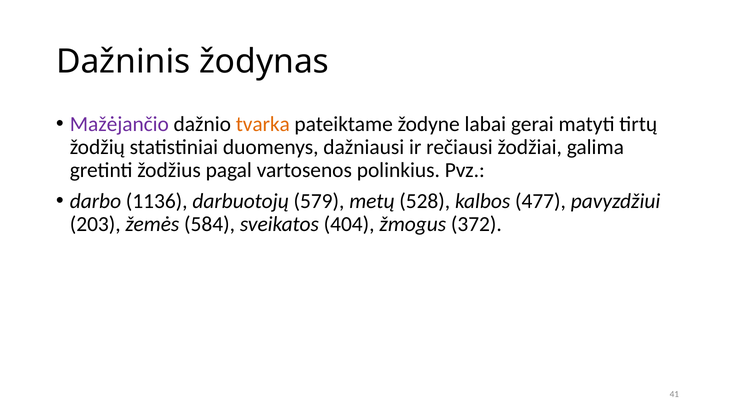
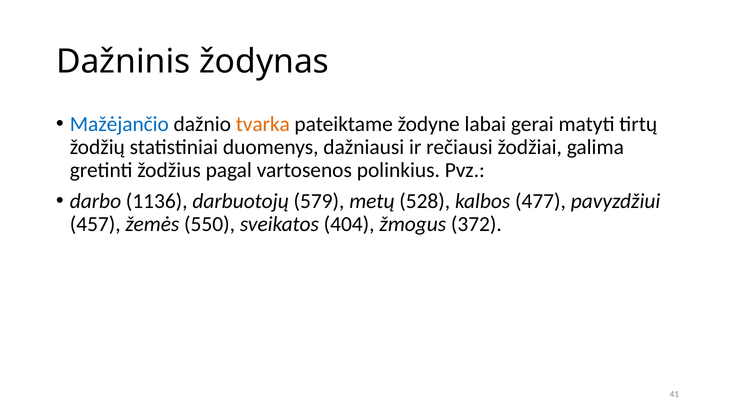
Mažėjančio colour: purple -> blue (119, 124)
203: 203 -> 457 (95, 225)
584: 584 -> 550 (210, 225)
